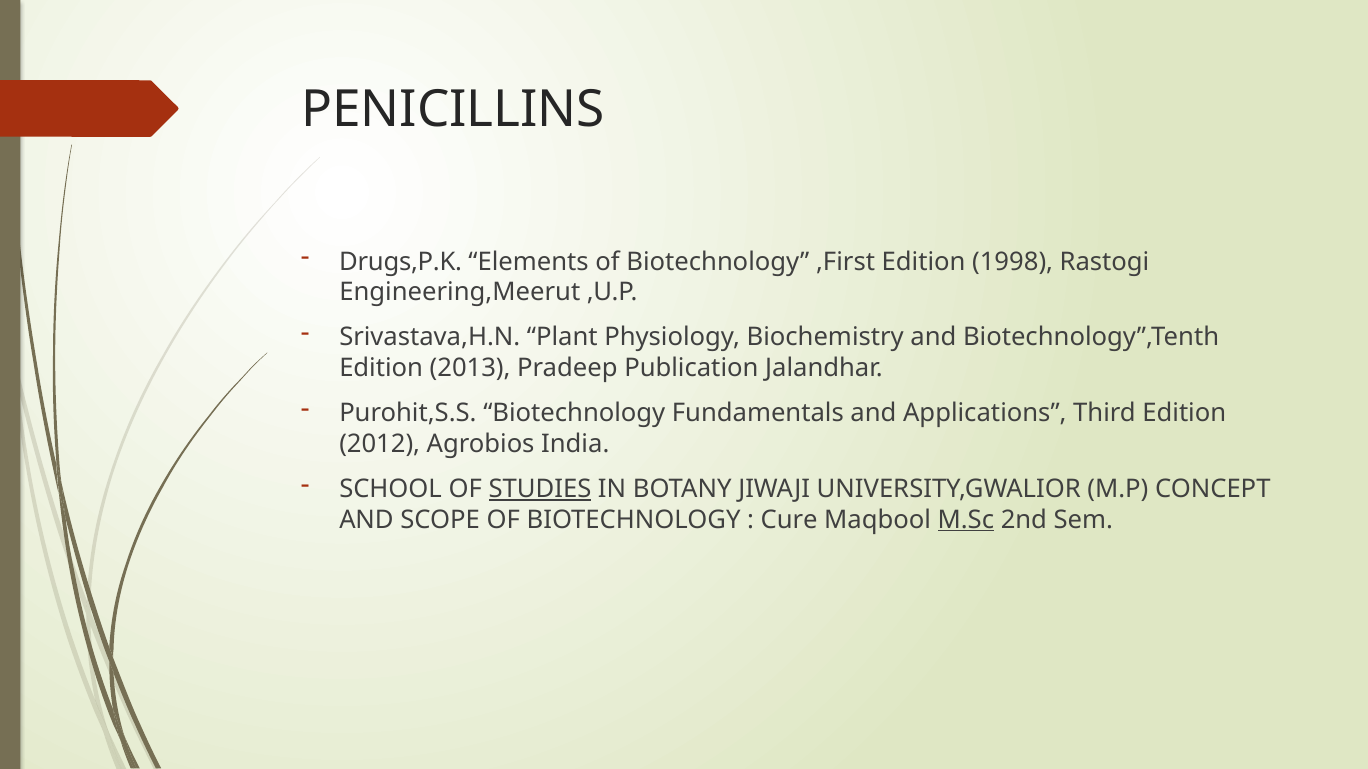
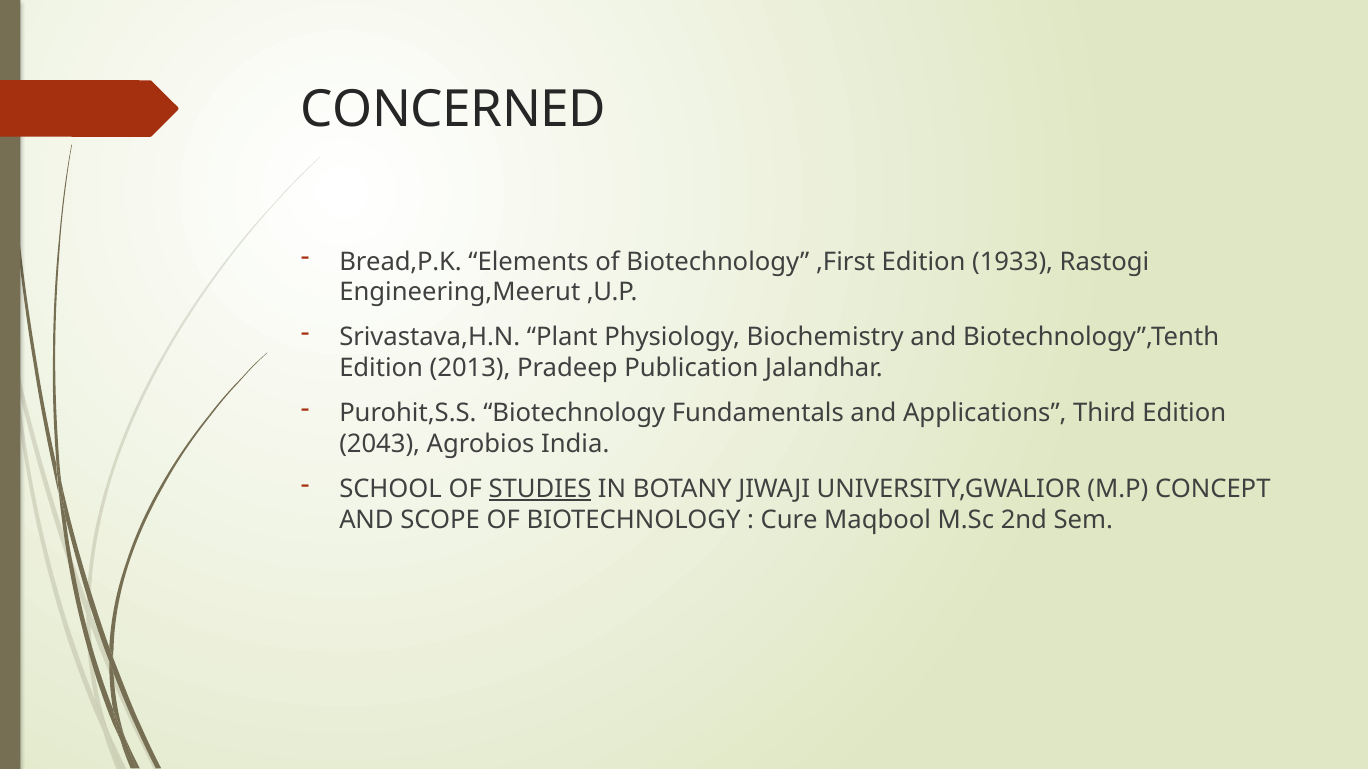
PENICILLINS: PENICILLINS -> CONCERNED (453, 110)
Drugs,P.K: Drugs,P.K -> Bread,P.K (401, 262)
1998: 1998 -> 1933 (1013, 262)
2012: 2012 -> 2043 (380, 444)
M.Sc underline: present -> none (966, 520)
